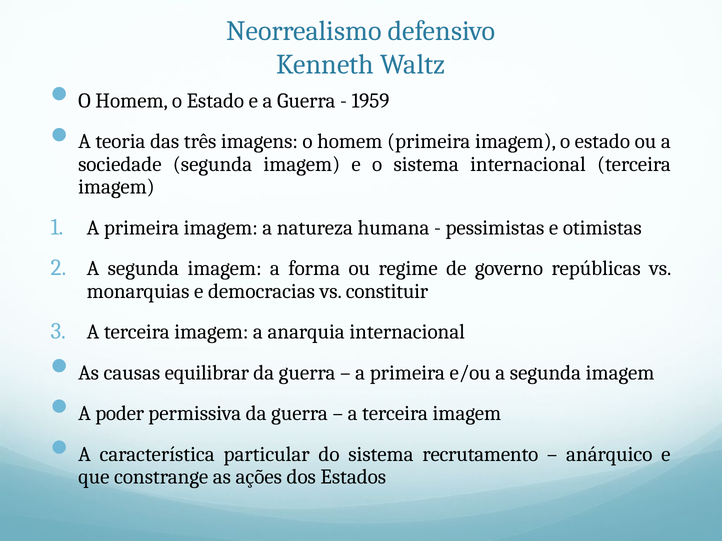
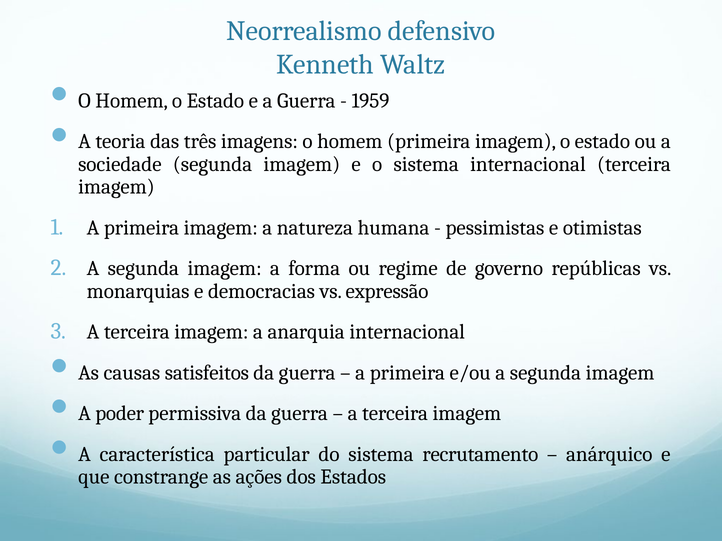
constituir: constituir -> expressão (387, 291)
equilibrar: equilibrar -> satisfeitos (207, 373)
